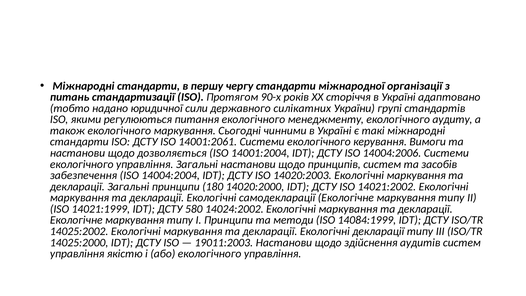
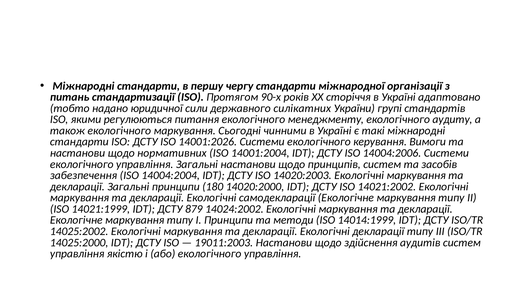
14001:2061: 14001:2061 -> 14001:2026 (208, 142)
дозволяється: дозволяється -> нормативних (172, 153)
580: 580 -> 879 (194, 209)
14084:1999: 14084:1999 -> 14014:1999 (367, 220)
